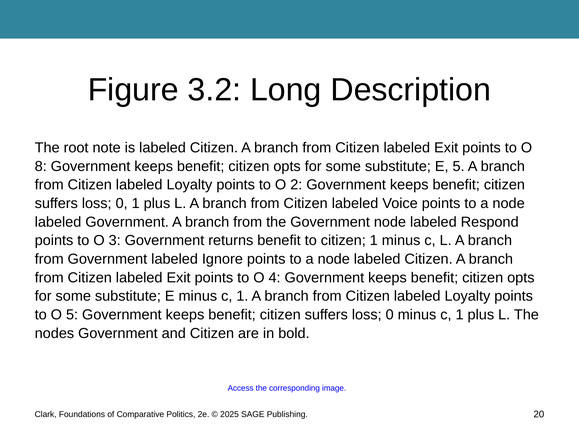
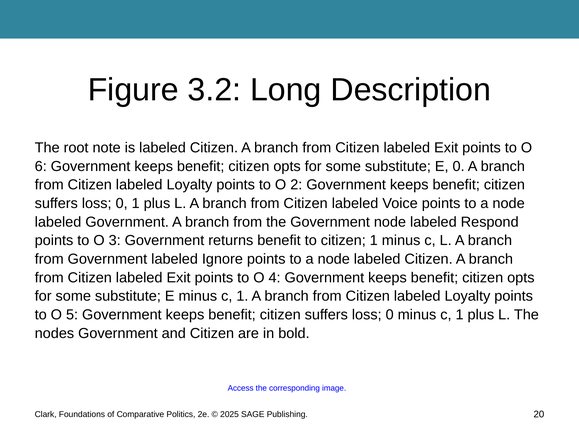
8: 8 -> 6 (41, 166)
E 5: 5 -> 0 (459, 166)
